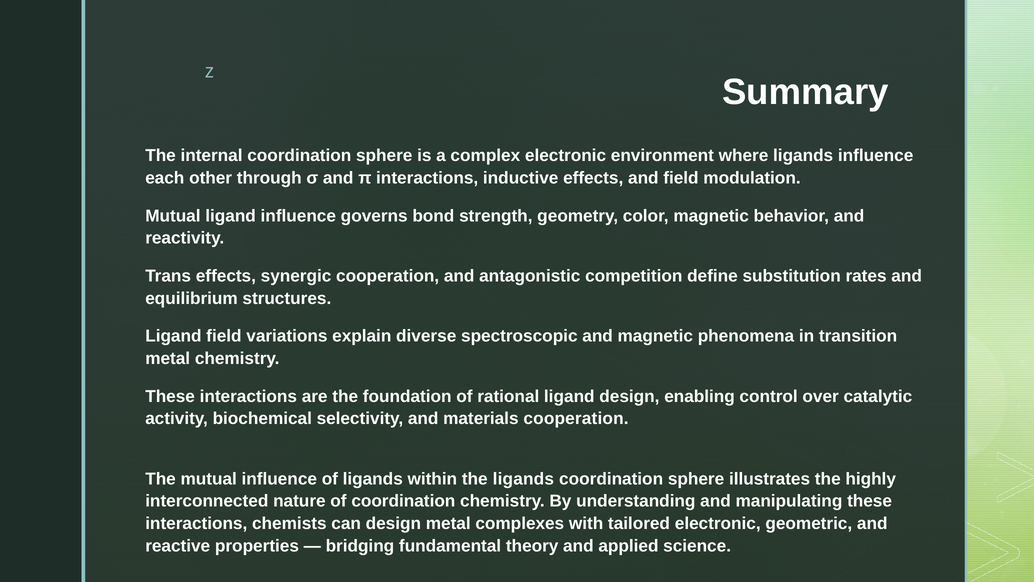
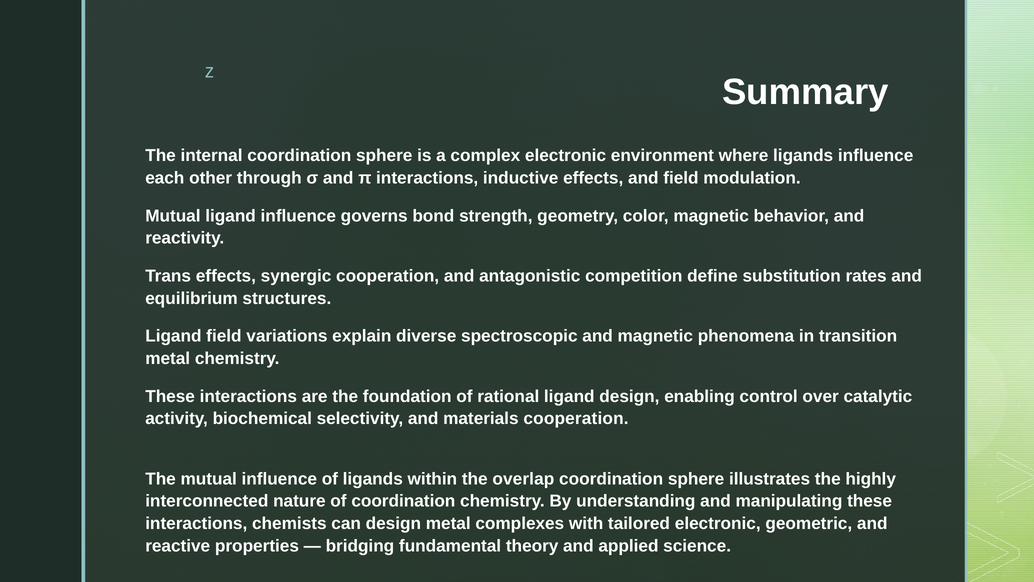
the ligands: ligands -> overlap (523, 479)
